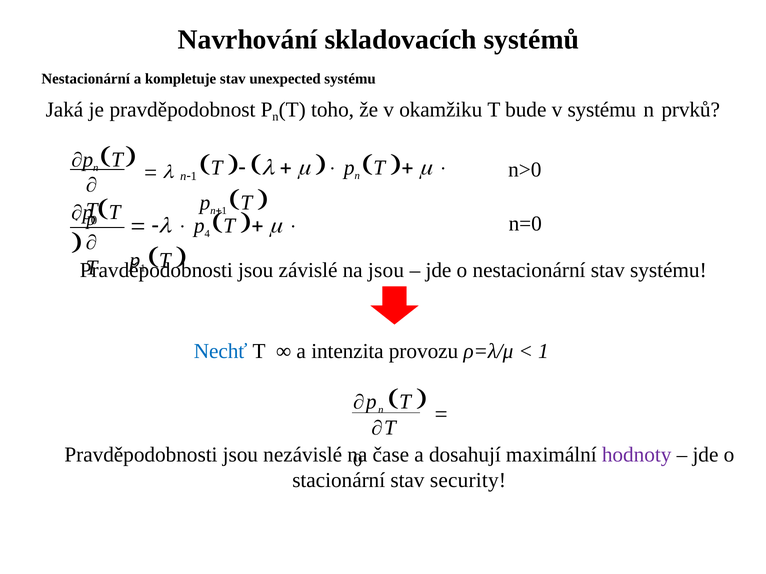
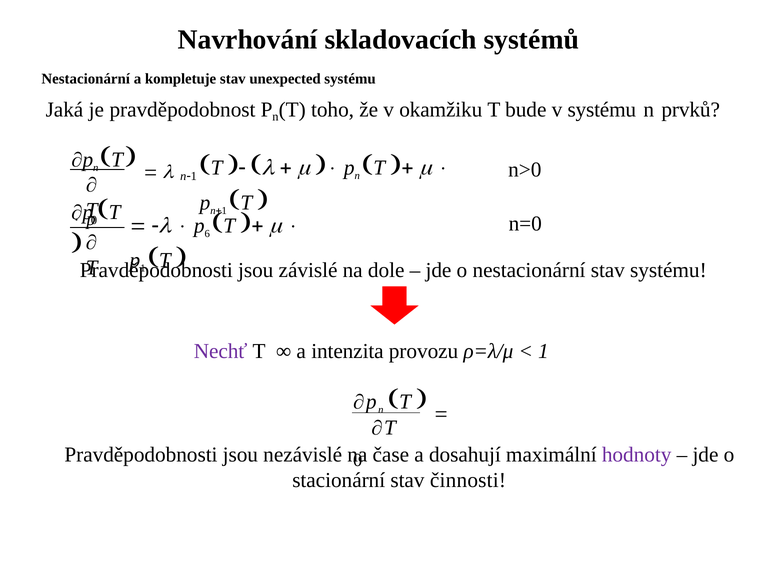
4: 4 -> 6 (207, 234)
na jsou: jsou -> dole (386, 270)
Nechť colour: blue -> purple (221, 352)
security: security -> činnosti (468, 481)
